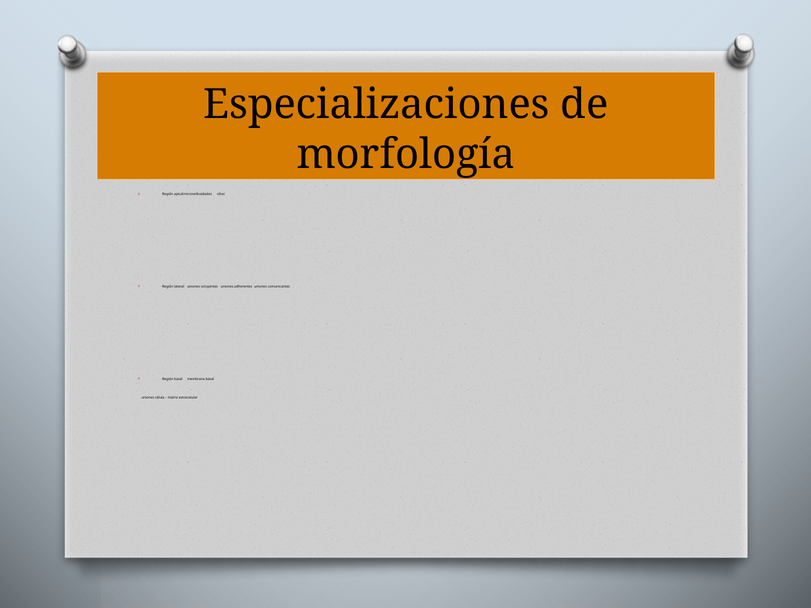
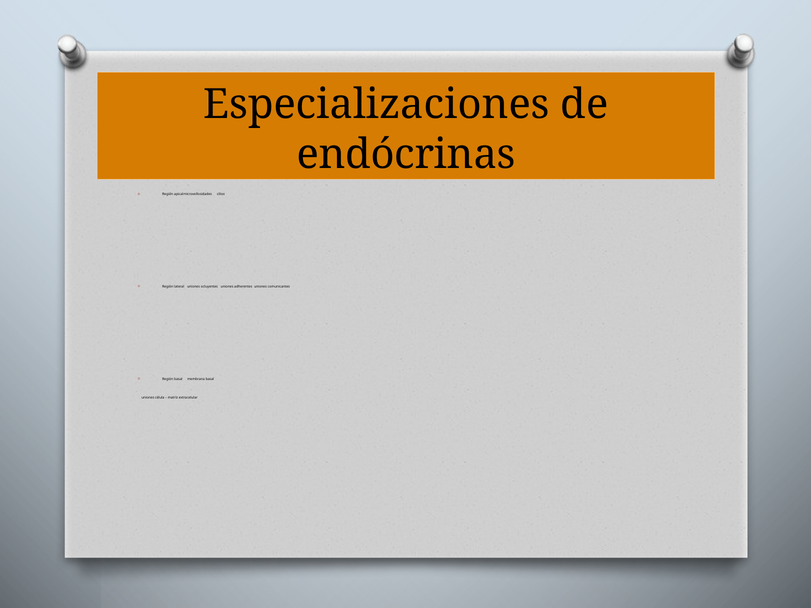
morfología: morfología -> endócrinas (406, 154)
